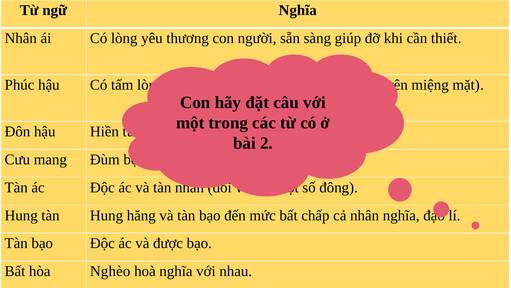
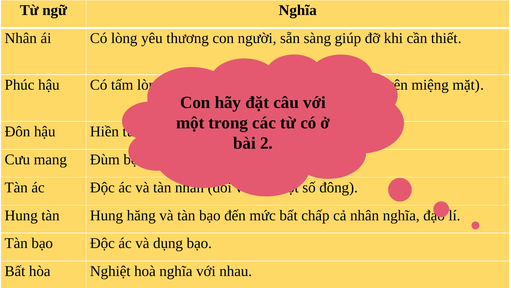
và được: được -> dụng (168, 243)
Nghèo: Nghèo -> Nghiệt (110, 271)
